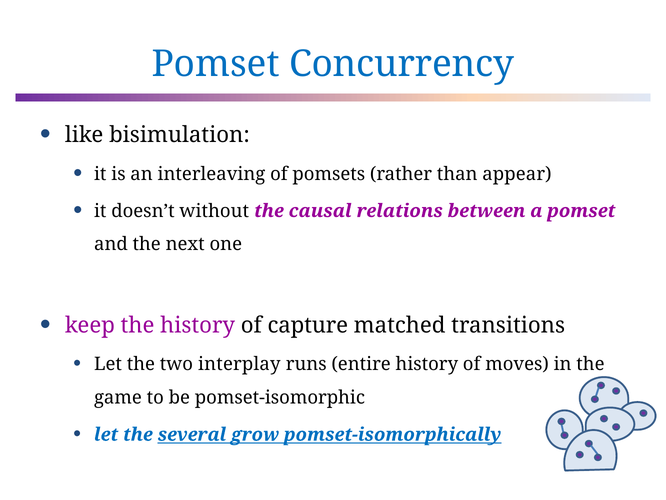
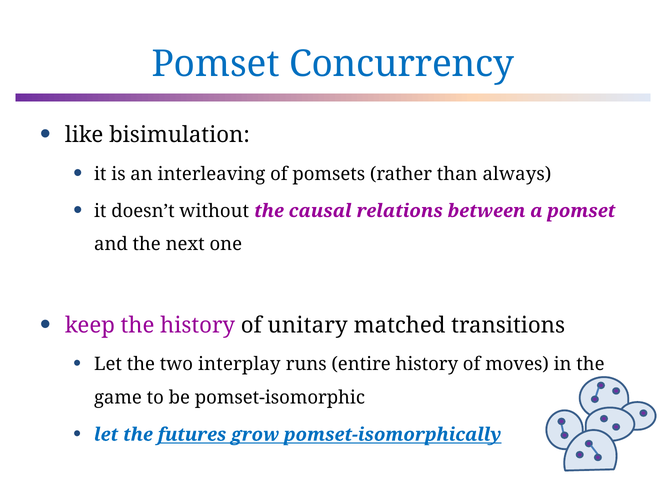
appear: appear -> always (517, 174)
capture: capture -> unitary (308, 325)
several: several -> futures (192, 434)
